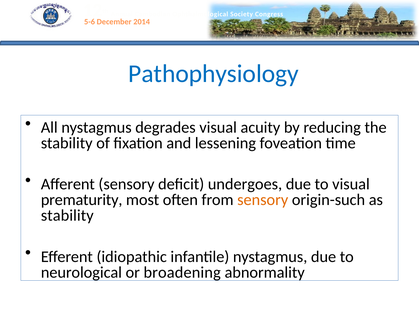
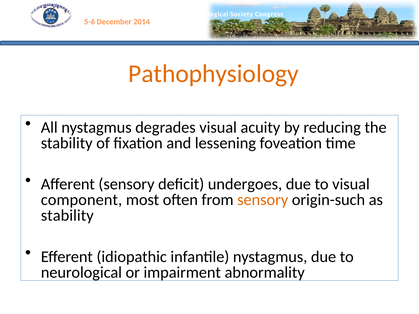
Pathophysiology colour: blue -> orange (214, 74)
prematurity: prematurity -> component (82, 200)
broadening: broadening -> impairment (182, 273)
